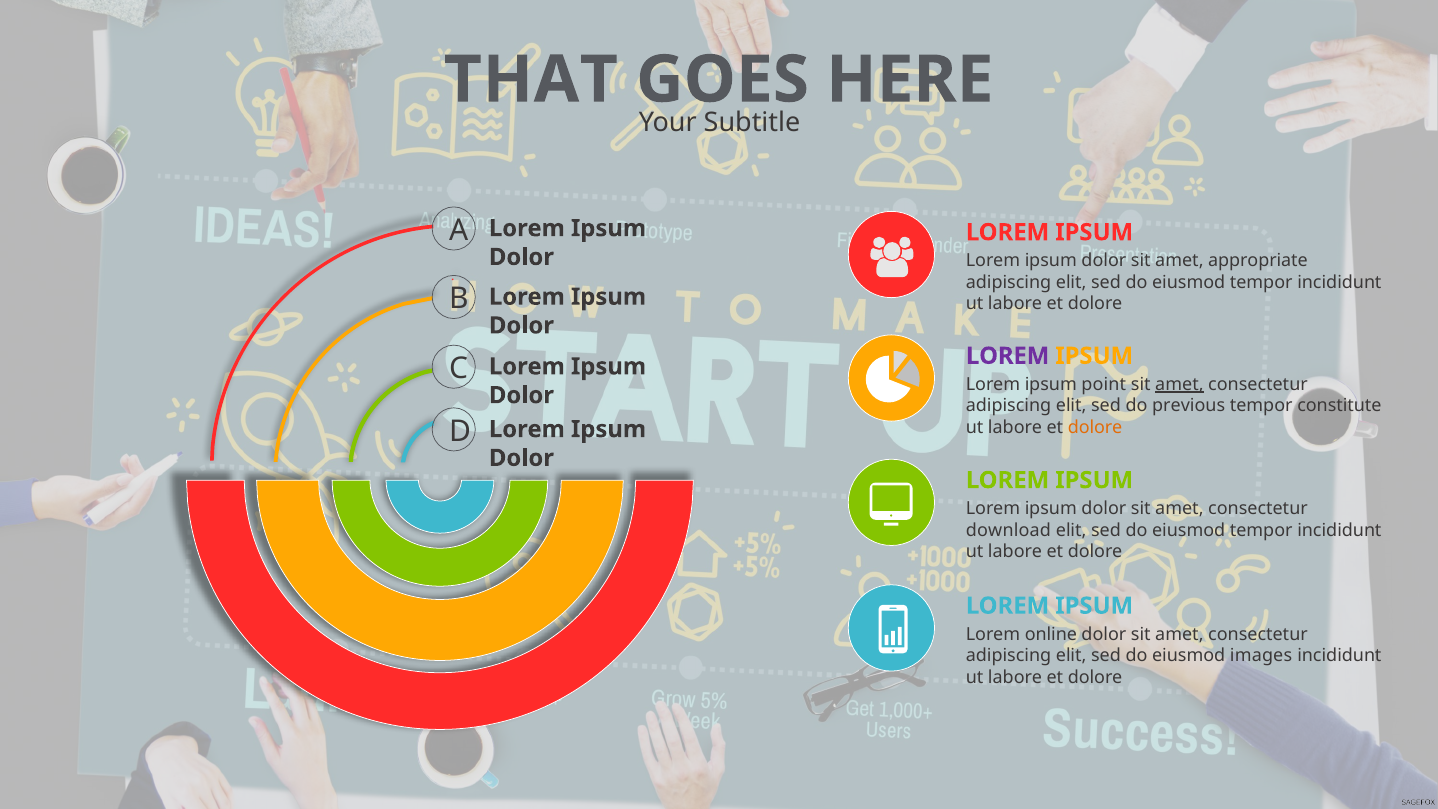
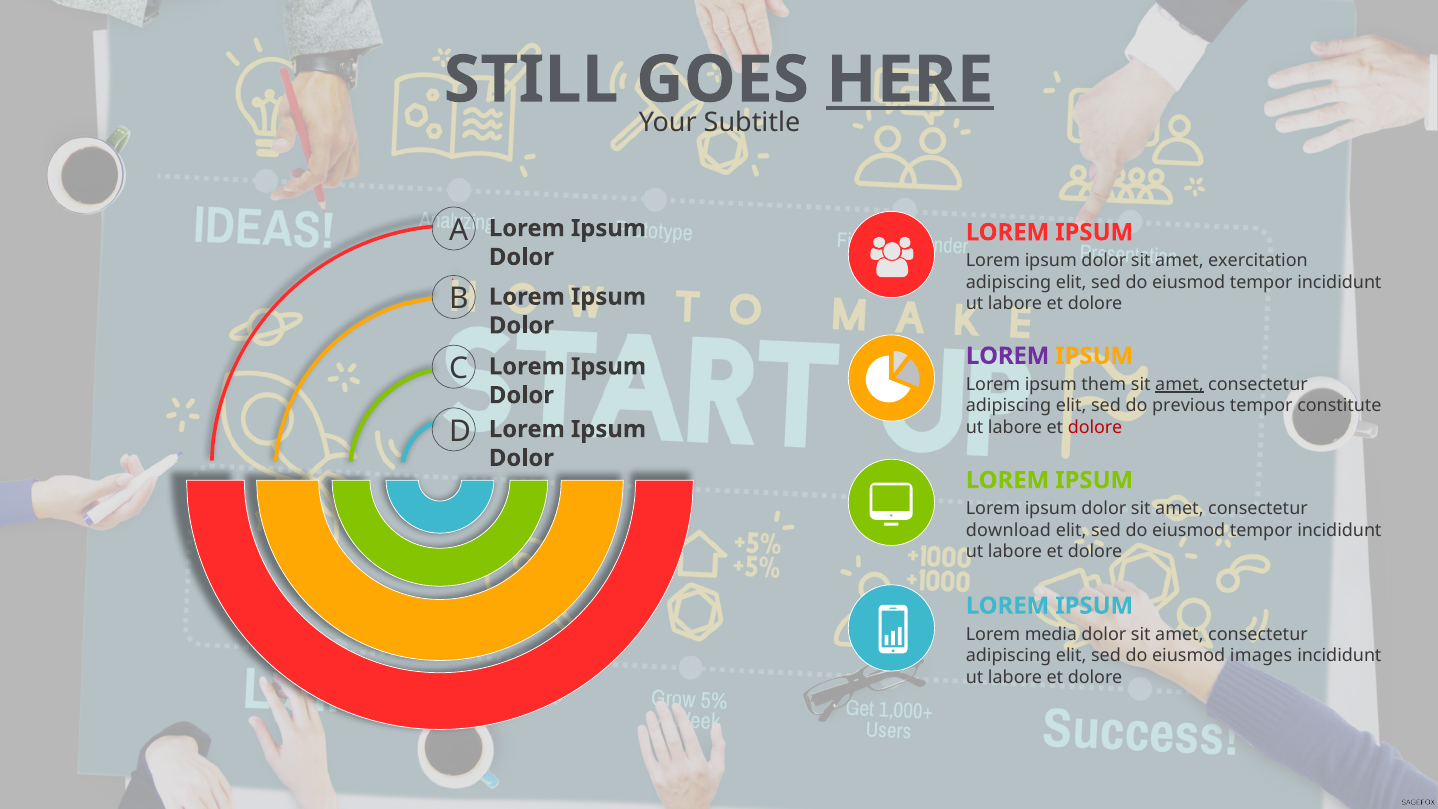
THAT: THAT -> STILL (531, 80)
HERE underline: none -> present (910, 80)
appropriate: appropriate -> exercitation (1258, 261)
point: point -> them (1104, 384)
dolore colour: orange -> red (1095, 427)
online: online -> media (1051, 634)
